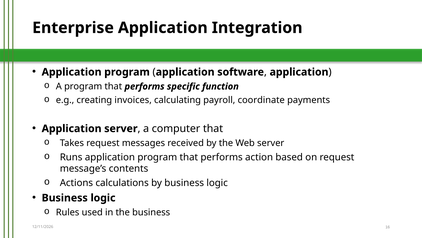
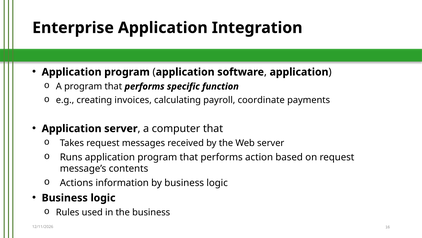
calculations: calculations -> information (122, 183)
